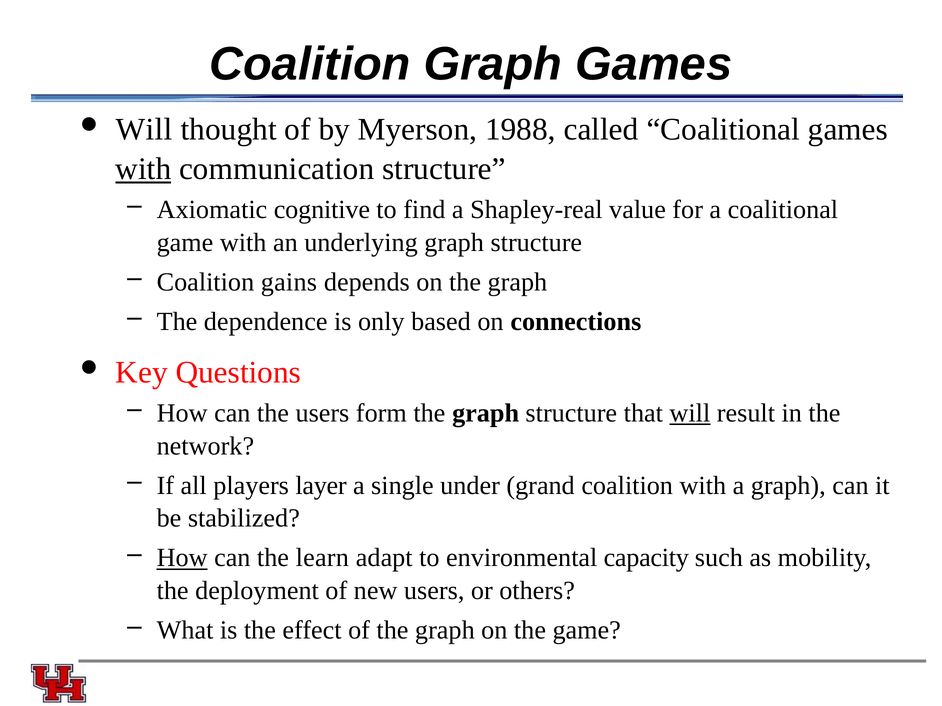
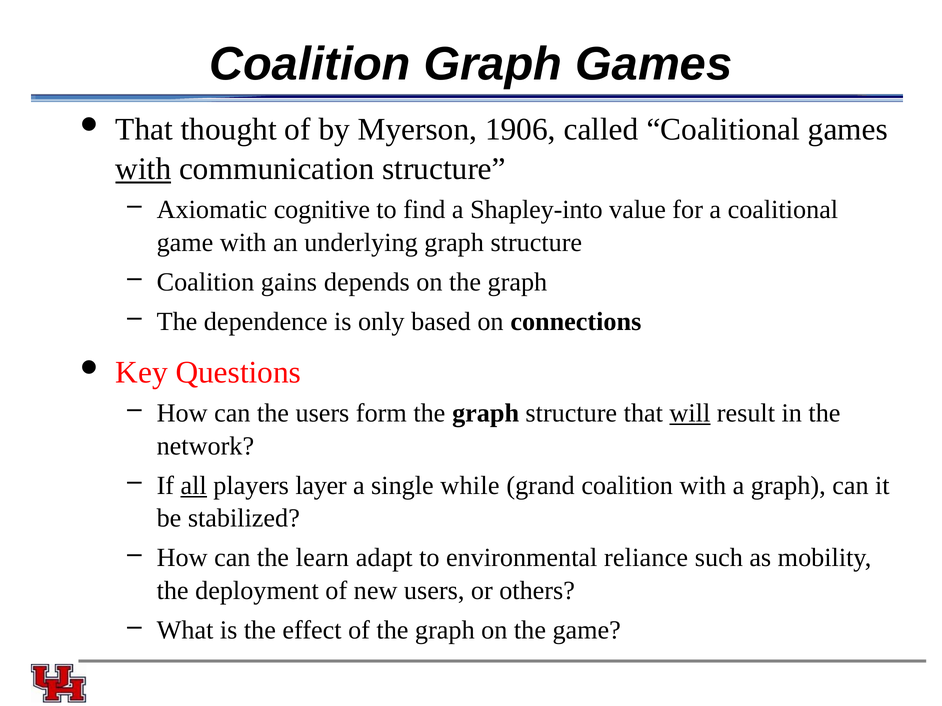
Will: Will -> That (144, 130)
1988: 1988 -> 1906 (520, 130)
Shapley-real: Shapley-real -> Shapley-into (536, 210)
all underline: none -> present (194, 486)
under: under -> while (470, 486)
How underline: present -> none (182, 558)
capacity: capacity -> reliance (646, 558)
